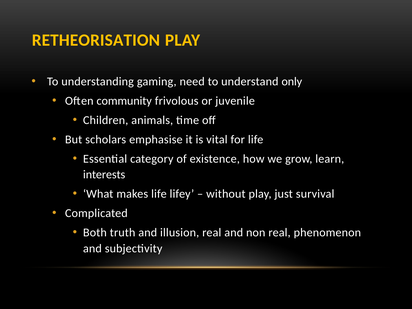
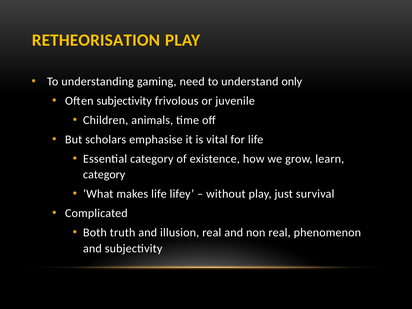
Often community: community -> subjectivity (124, 101)
interests: interests -> category (104, 175)
